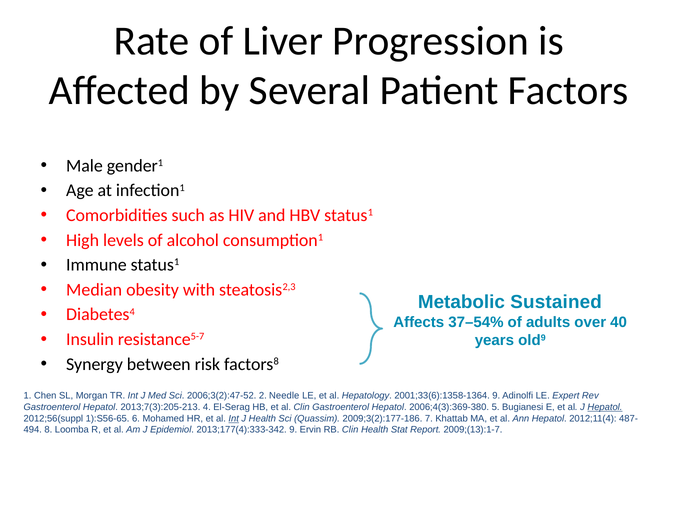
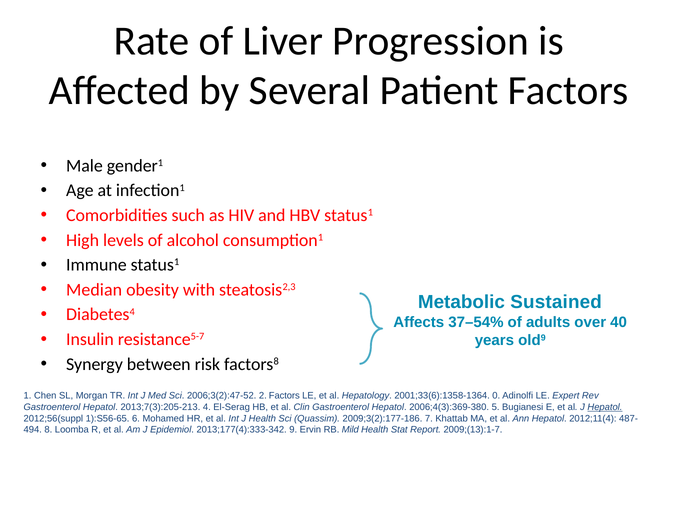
2 Needle: Needle -> Factors (284, 395)
2001;33(6):1358-1364 9: 9 -> 0 (496, 395)
Int underline: present -> none (234, 418)
RB Clin: Clin -> Mild (350, 429)
